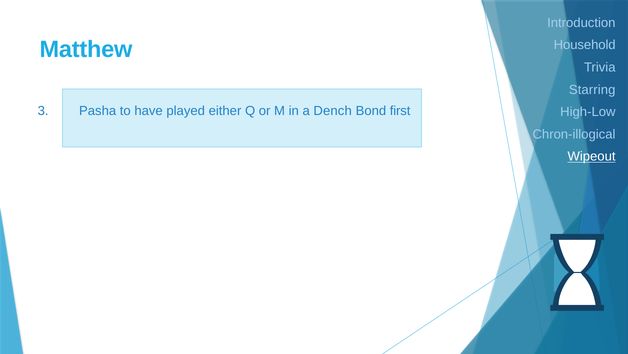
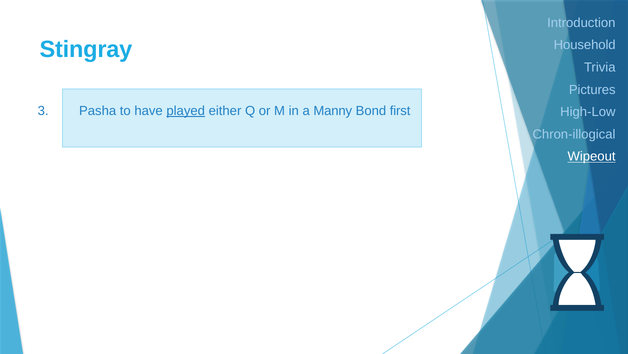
Matthew: Matthew -> Stingray (86, 50)
Starring: Starring -> Pictures (592, 90)
played underline: none -> present (186, 111)
Dench: Dench -> Manny (333, 111)
